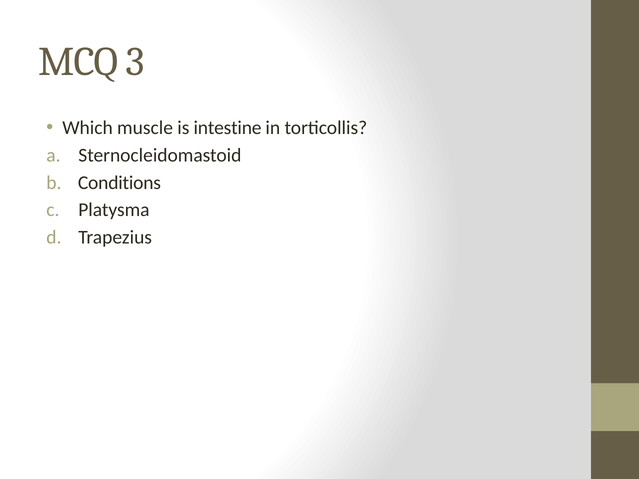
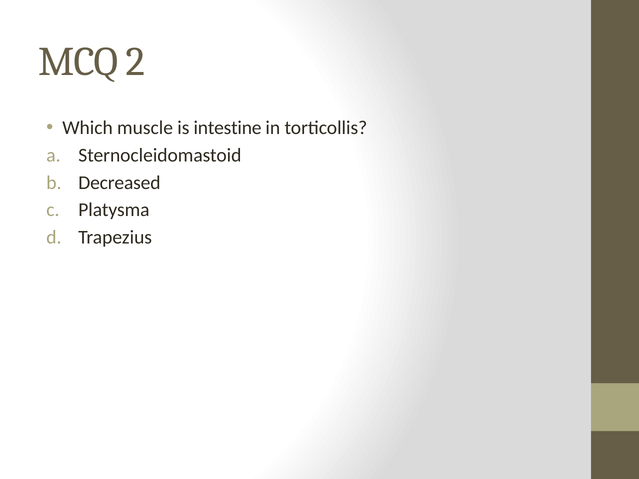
3: 3 -> 2 (135, 62)
Conditions: Conditions -> Decreased (119, 183)
